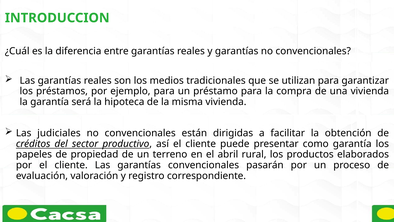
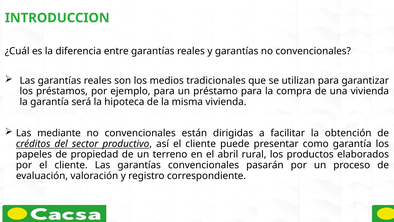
judiciales: judiciales -> mediante (59, 133)
